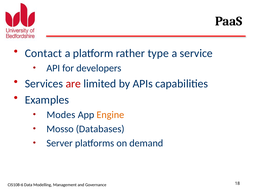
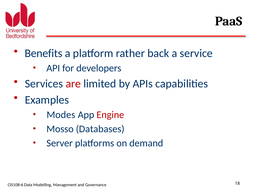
Contact: Contact -> Benefits (44, 53)
type: type -> back (158, 53)
Engine colour: orange -> red (110, 115)
